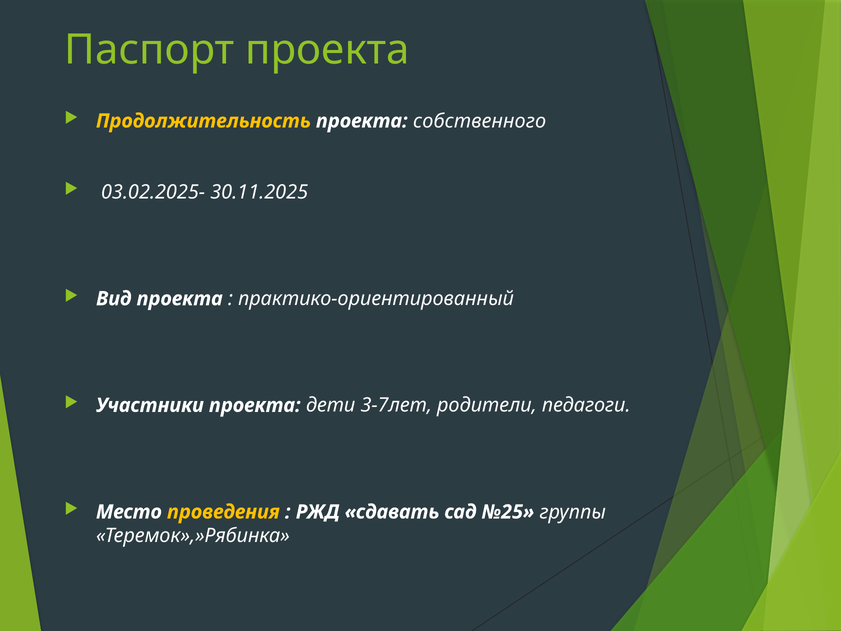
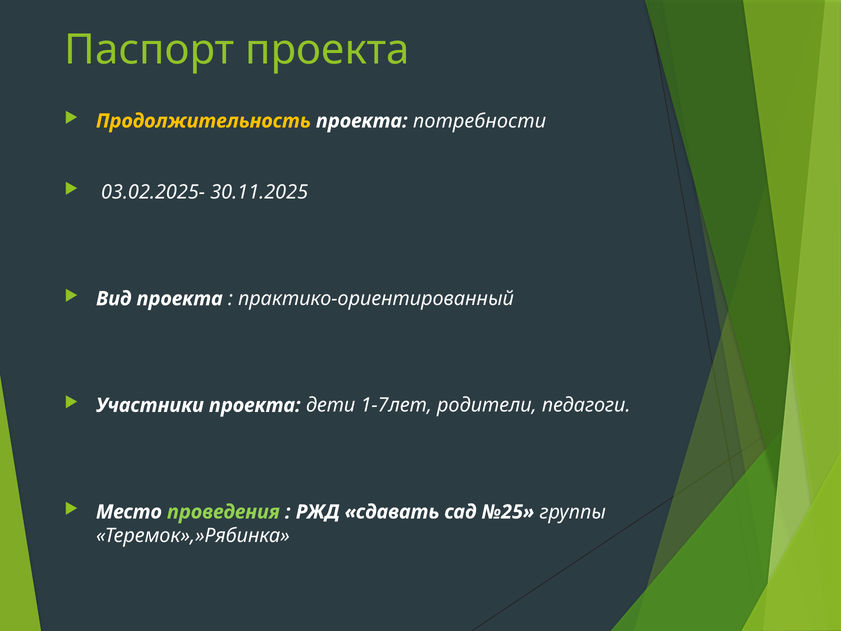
собственного: собственного -> потребности (480, 121)
3-7лет: 3-7лет -> 1-7лет (396, 405)
проведения colour: yellow -> light green (223, 512)
